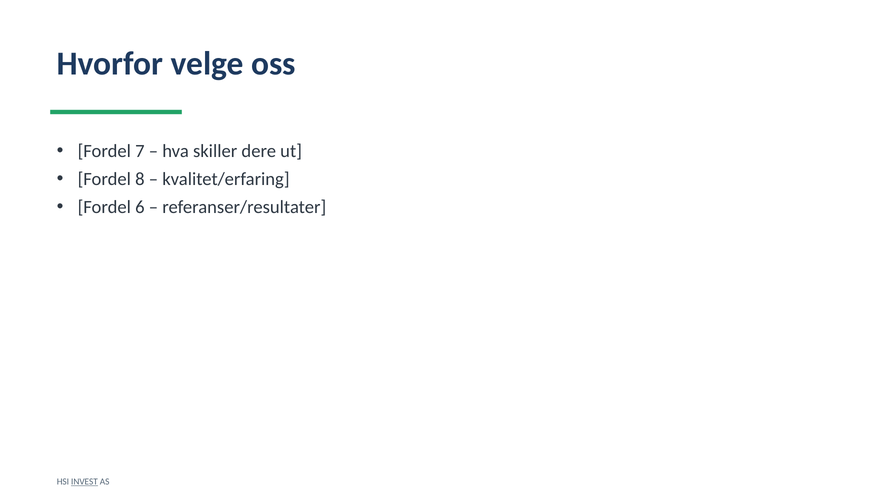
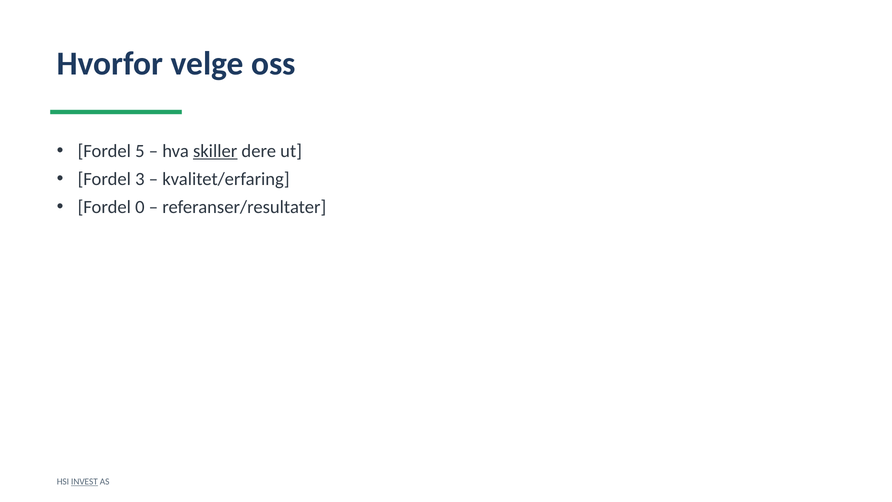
7: 7 -> 5 (140, 151)
skiller underline: none -> present (215, 151)
8: 8 -> 3 (140, 179)
6: 6 -> 0 (140, 207)
